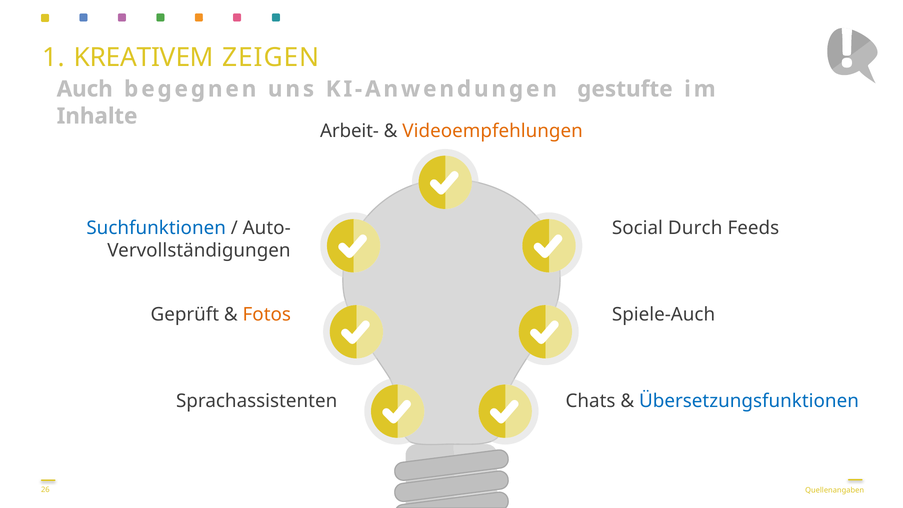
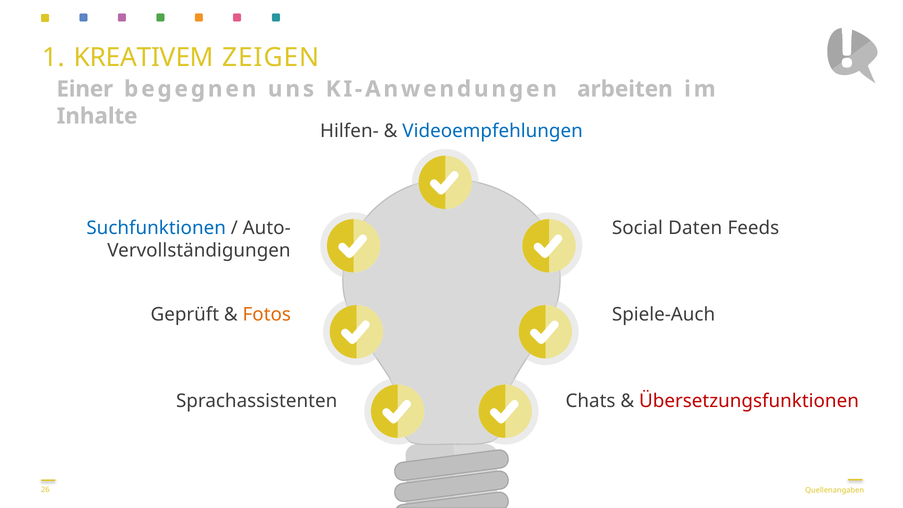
Auch: Auch -> Einer (85, 89)
gestufte: gestufte -> arbeiten (625, 89)
Arbeit-: Arbeit- -> Hilfen- (349, 131)
Videoempfehlungen colour: orange -> blue (493, 131)
Durch: Durch -> Daten (695, 228)
Übersetzungsfunktionen colour: blue -> red (749, 401)
